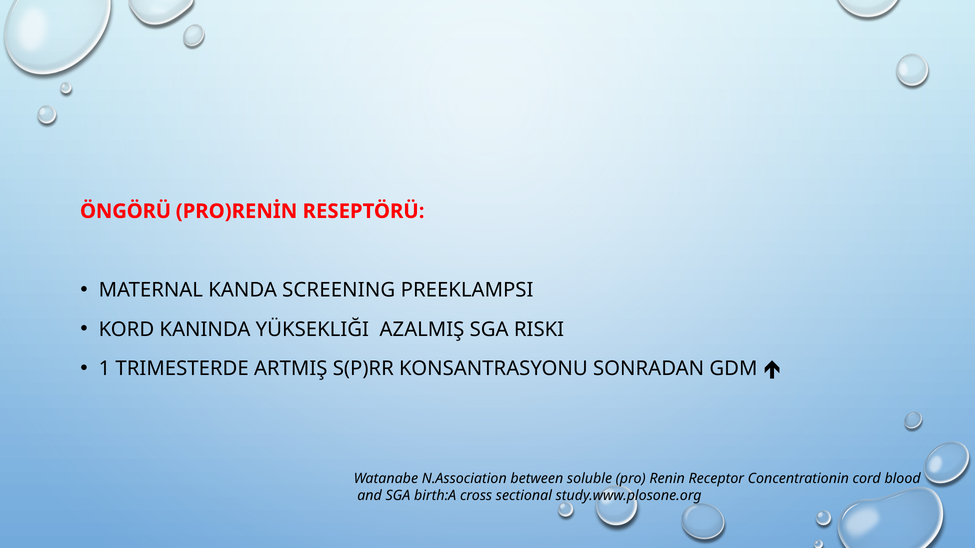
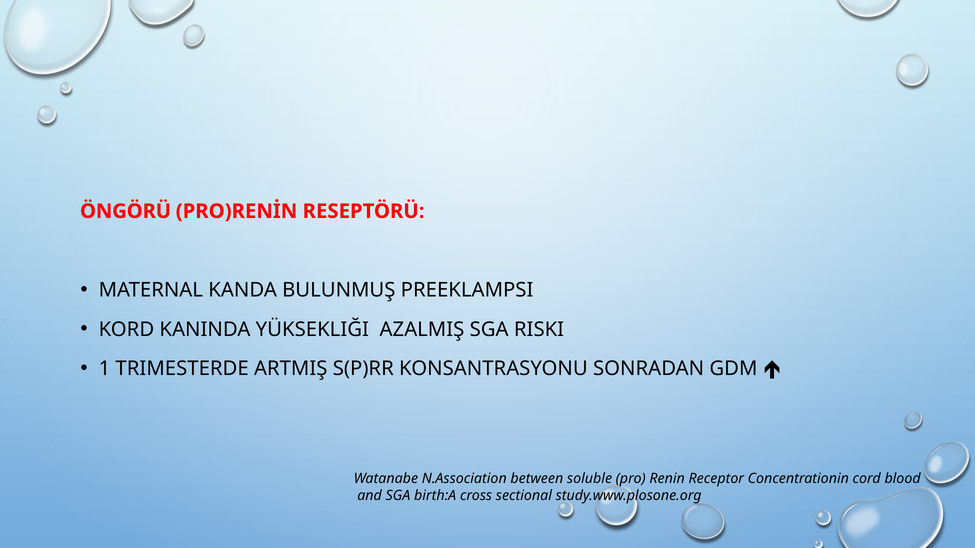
SCREENING: SCREENING -> BULUNMUŞ (339, 290)
